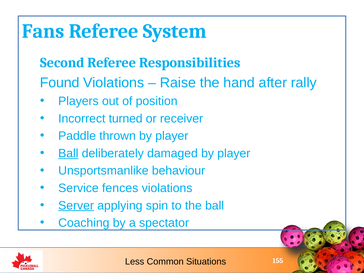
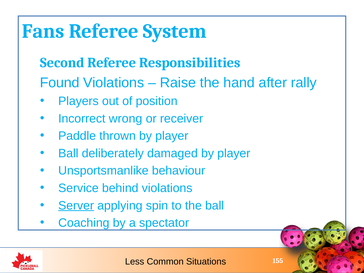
turned: turned -> wrong (126, 119)
Ball underline: present -> none (68, 153)
fences: fences -> behind (120, 188)
